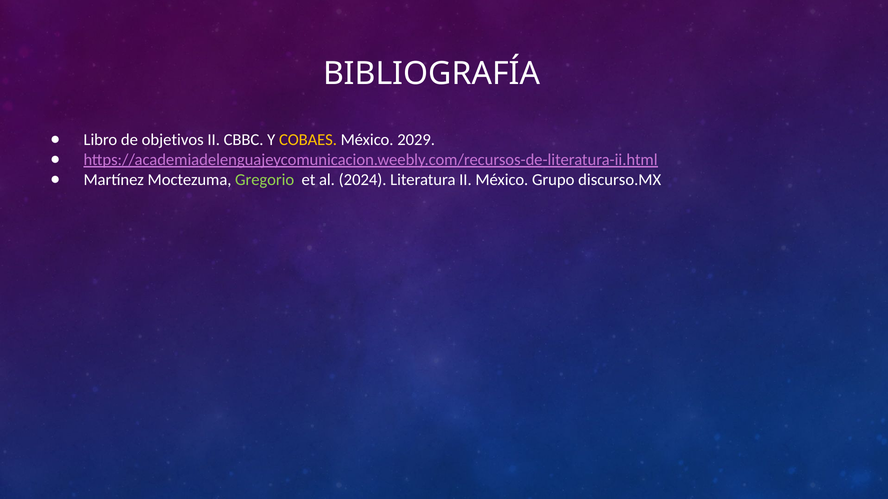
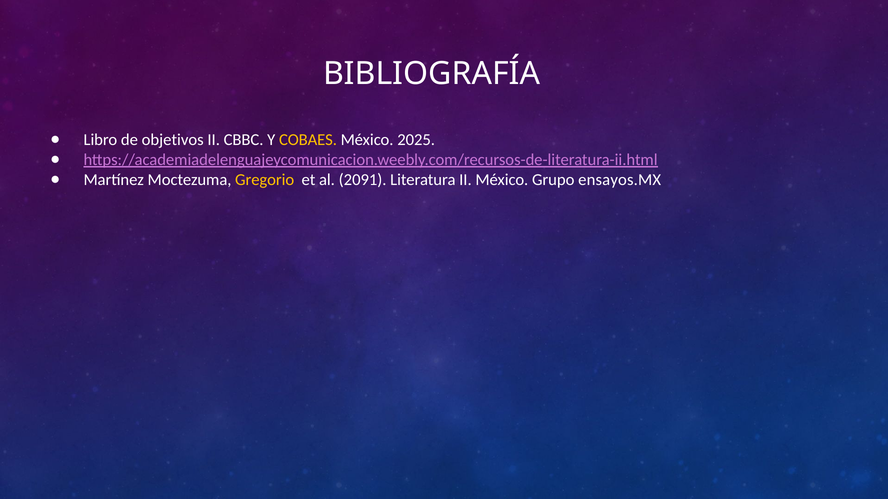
2029: 2029 -> 2025 (416, 140)
Gregorio colour: light green -> yellow (265, 180)
2024: 2024 -> 2091 (363, 180)
discurso.MX: discurso.MX -> ensayos.MX (620, 180)
